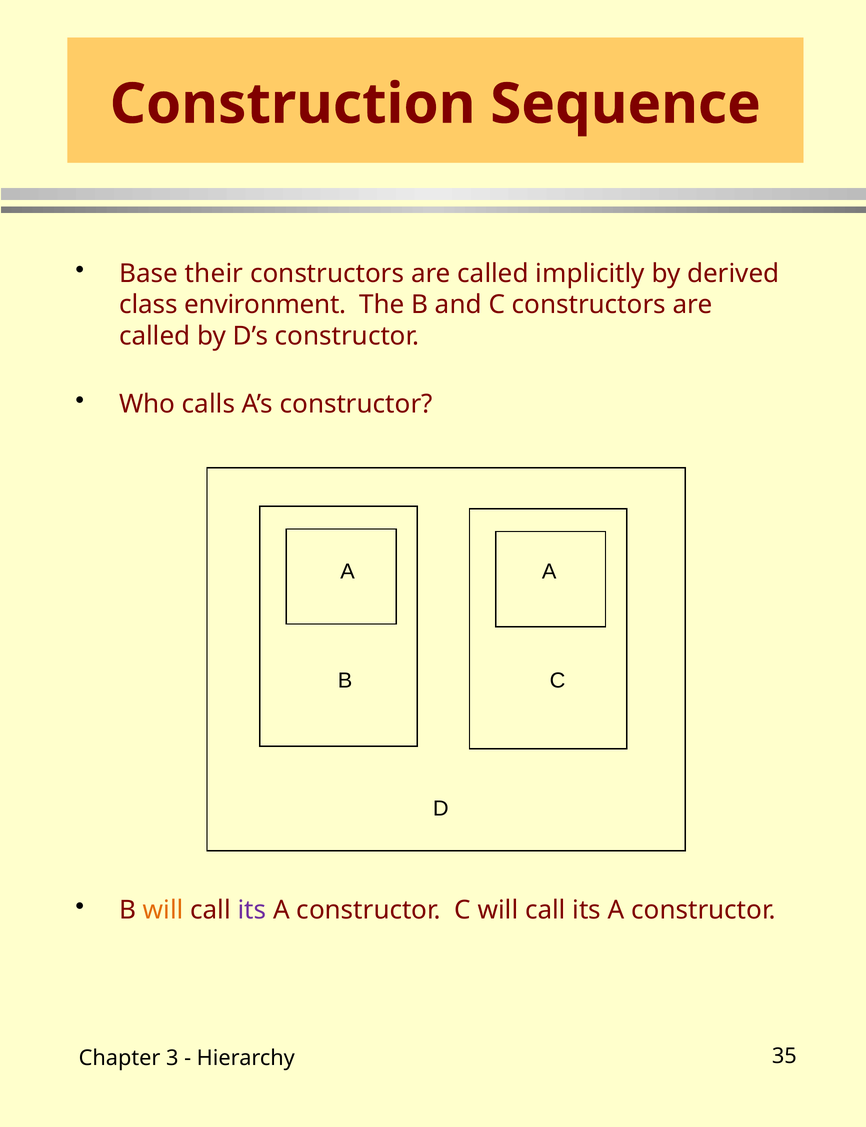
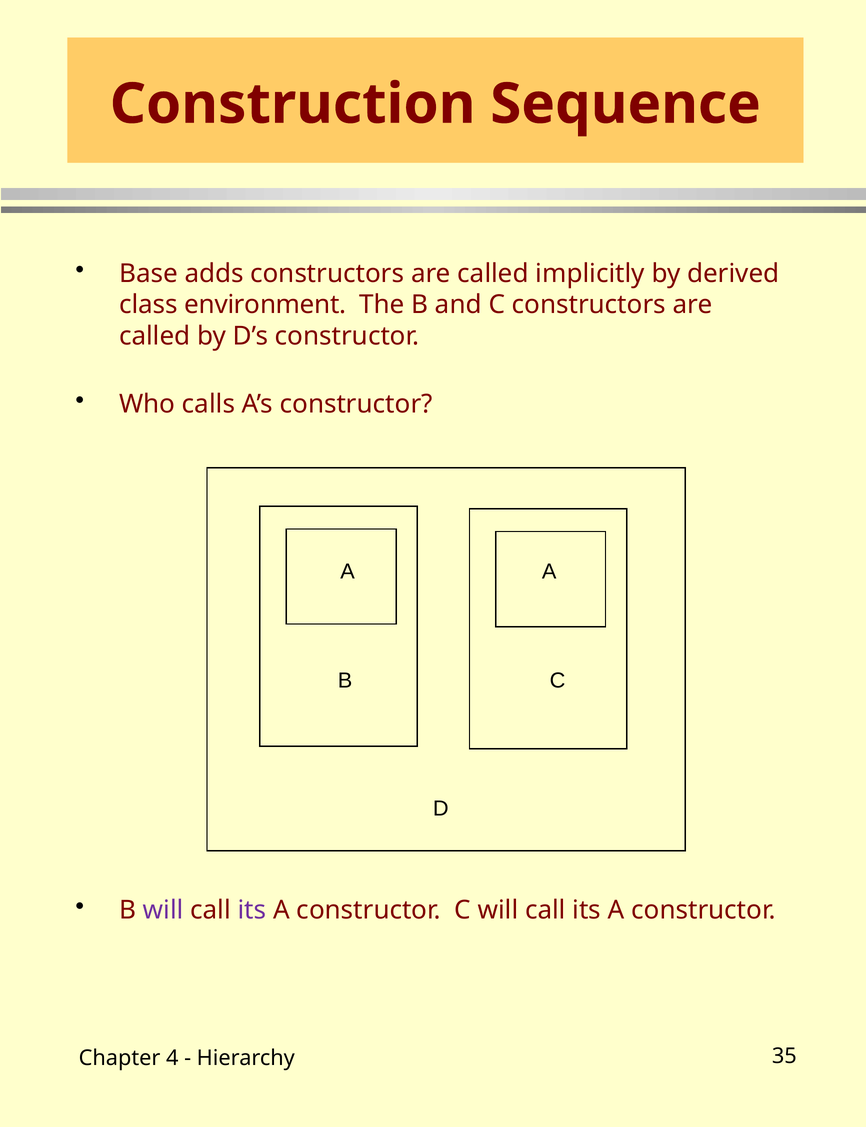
their: their -> adds (214, 273)
will colour: orange -> purple (163, 910)
3: 3 -> 4 (172, 1058)
